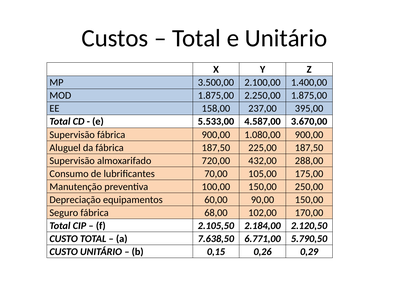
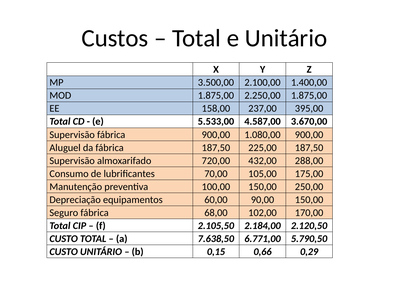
0,26: 0,26 -> 0,66 (263, 252)
